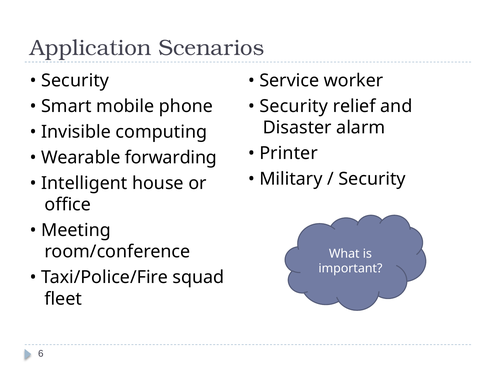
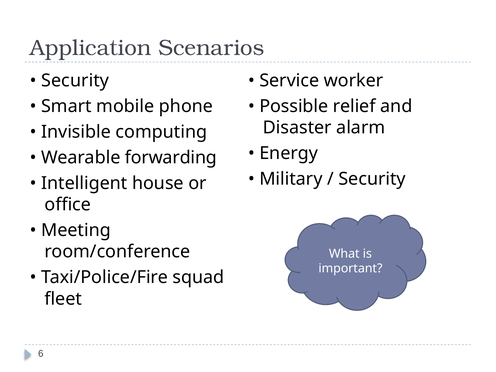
Security: Security -> Possible (294, 106)
Printer: Printer -> Energy (289, 153)
